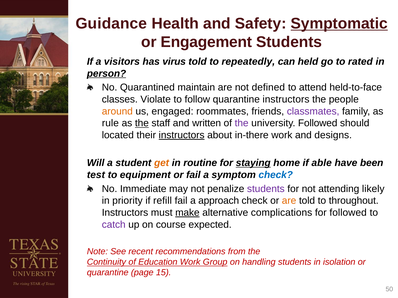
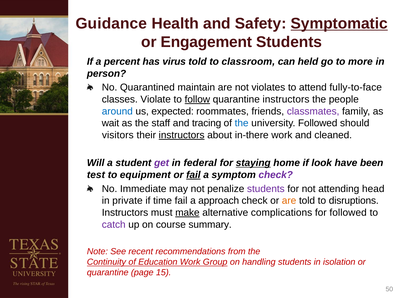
visitors: visitors -> percent (122, 62)
repeatedly: repeatedly -> classroom (248, 62)
rated: rated -> more (360, 62)
person underline: present -> none (107, 74)
defined: defined -> violates (268, 88)
held-to-face: held-to-face -> fully-to-face (356, 88)
follow underline: none -> present (197, 100)
around colour: orange -> blue (117, 111)
engaged: engaged -> expected (173, 111)
rule: rule -> wait (110, 123)
the underline: present -> none (142, 123)
written: written -> tracing (207, 123)
the colour: purple -> blue (242, 123)
located: located -> visitors (118, 135)
designs: designs -> cleaned (333, 135)
get colour: orange -> purple (162, 163)
routine: routine -> federal (200, 163)
able: able -> look (322, 163)
fail underline: none -> present (193, 175)
check colour: blue -> purple (276, 175)
likely: likely -> head (373, 189)
priority: priority -> private (127, 201)
refill: refill -> time (163, 201)
throughout: throughout -> disruptions (354, 201)
expected: expected -> summary (210, 225)
